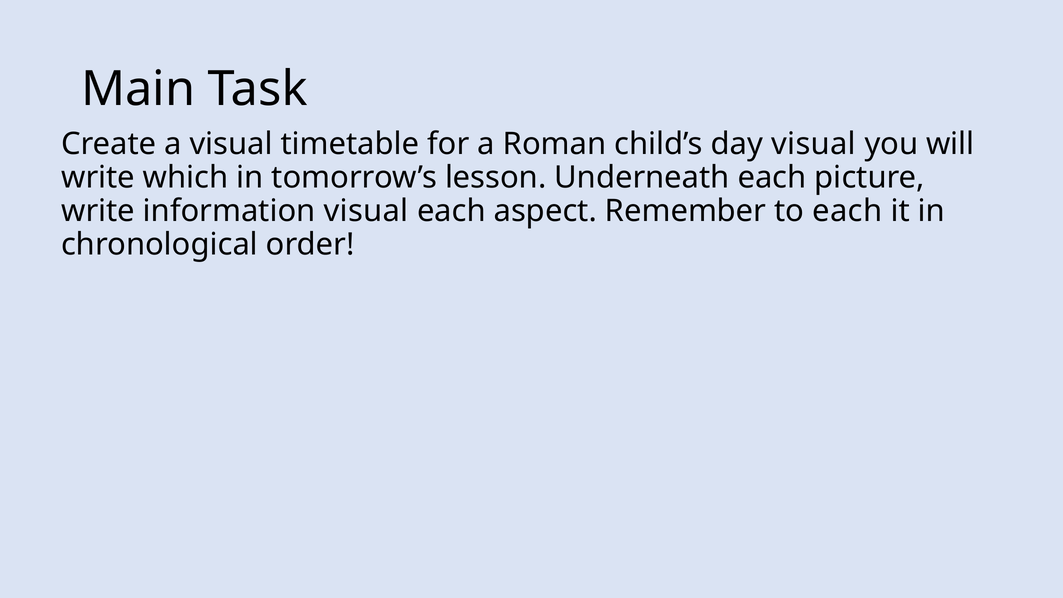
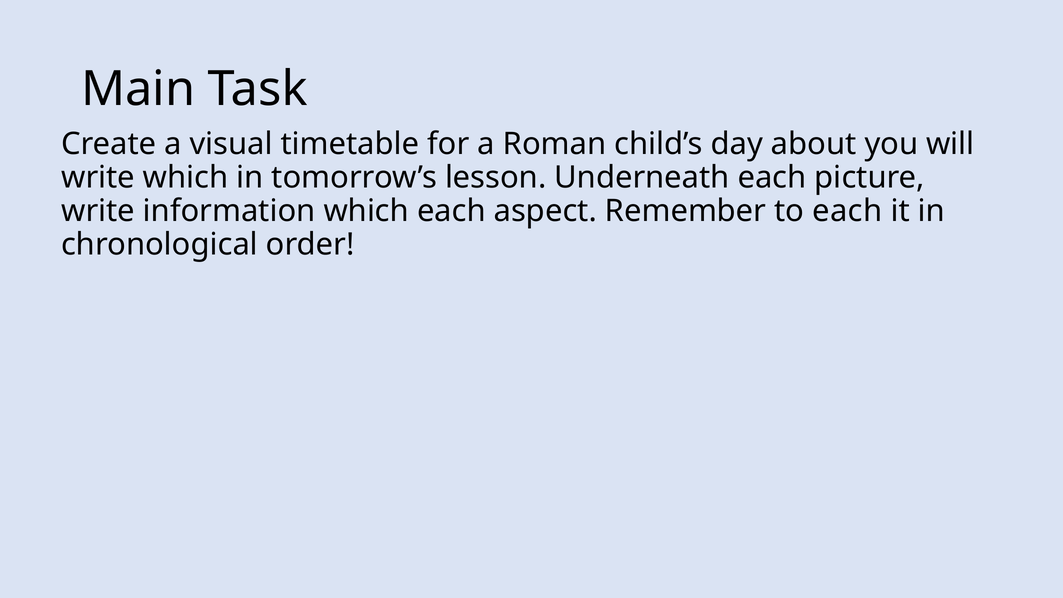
day visual: visual -> about (814, 144)
information visual: visual -> which (366, 211)
